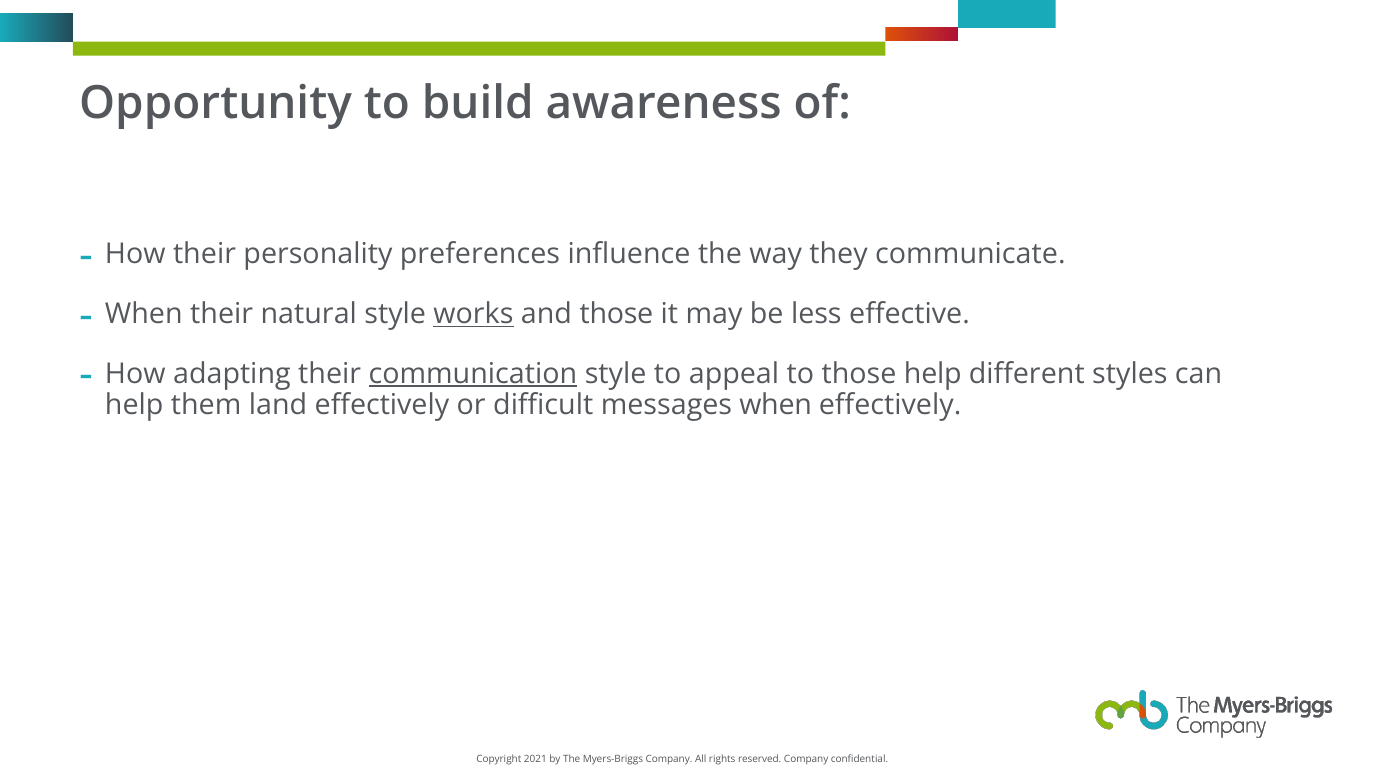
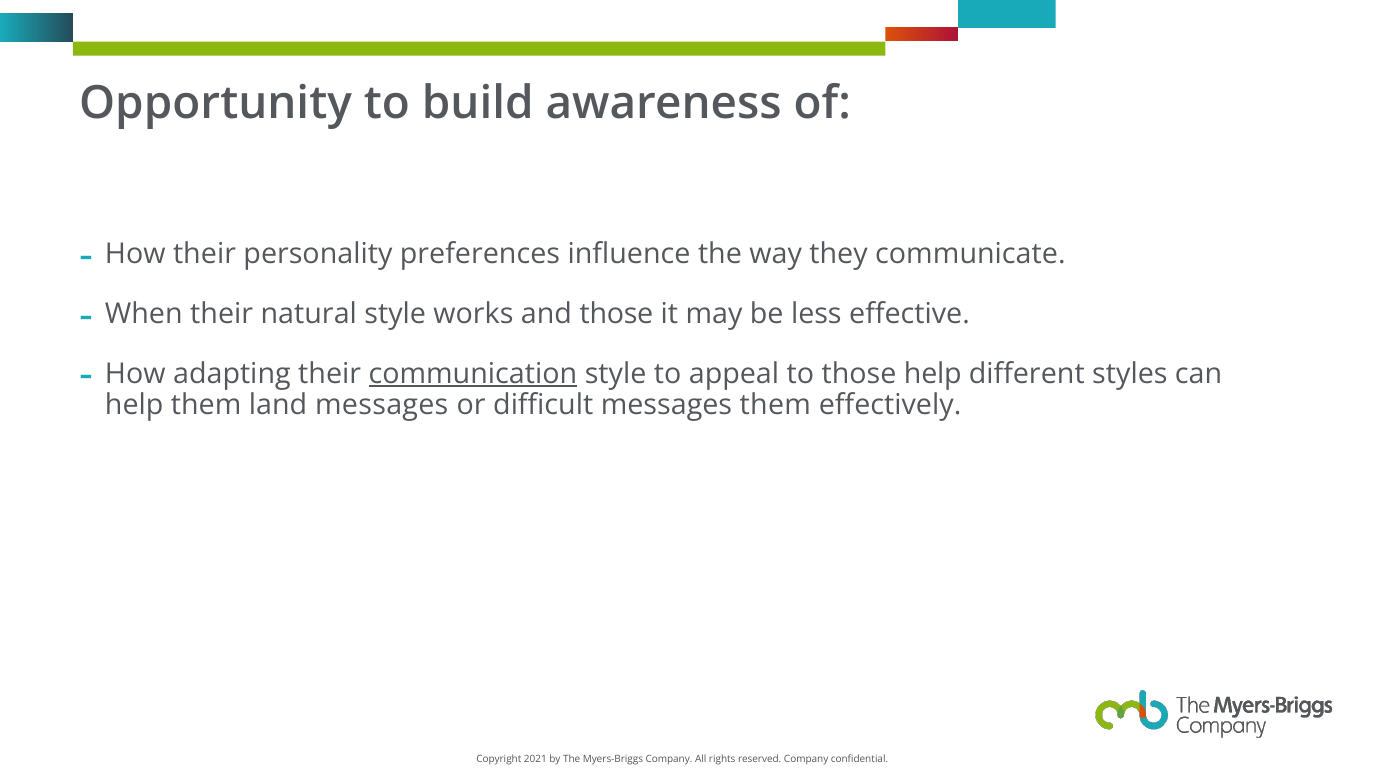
works underline: present -> none (473, 314)
land effectively: effectively -> messages (382, 405)
messages when: when -> them (775, 405)
